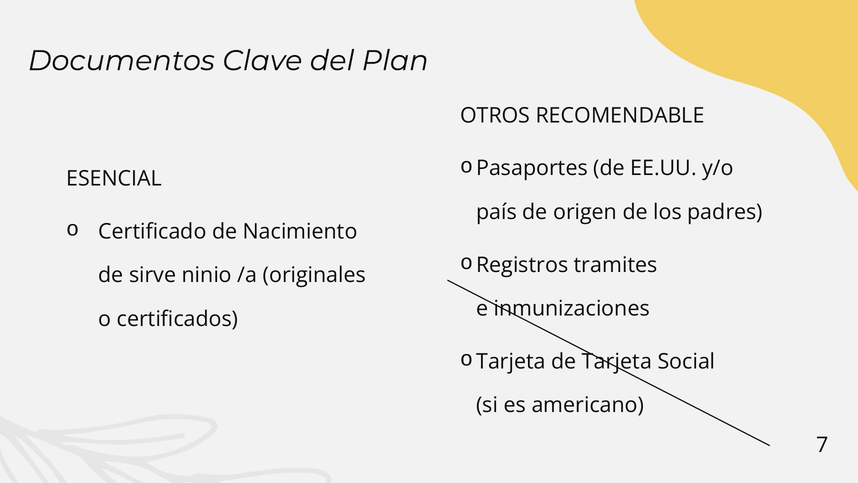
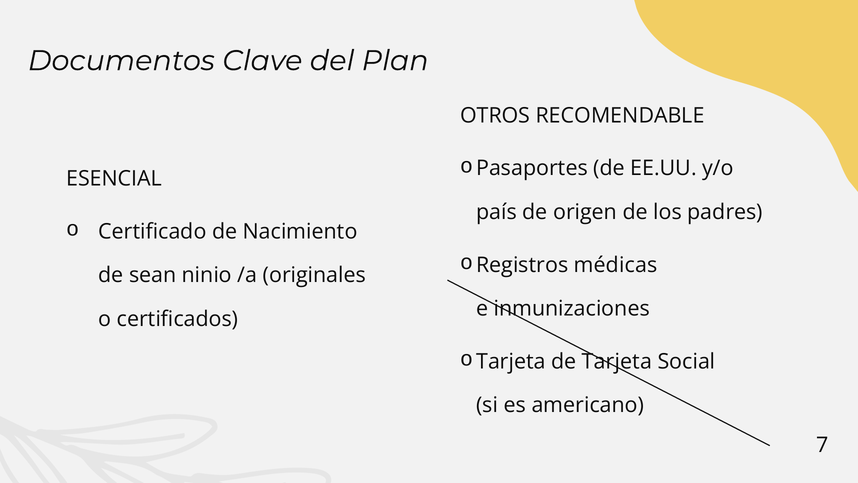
tramites: tramites -> médicas (616, 265)
sirve: sirve -> sean (153, 275)
